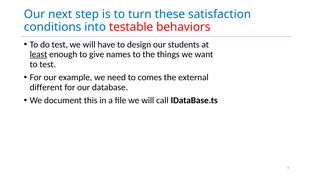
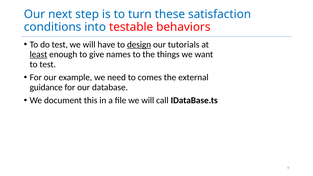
design underline: none -> present (139, 45)
students: students -> tutorials (184, 45)
different: different -> guidance (46, 87)
